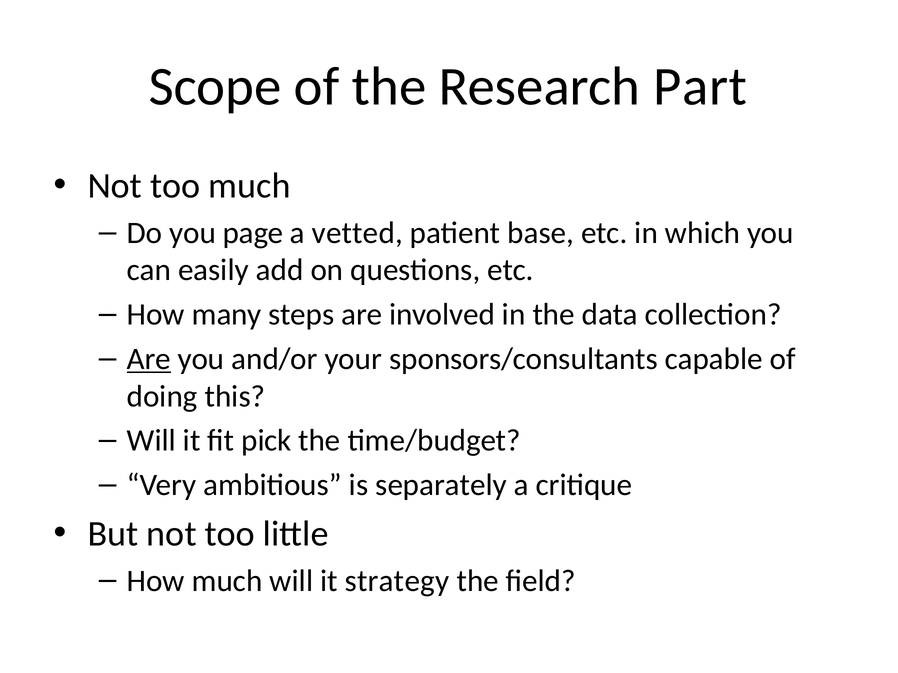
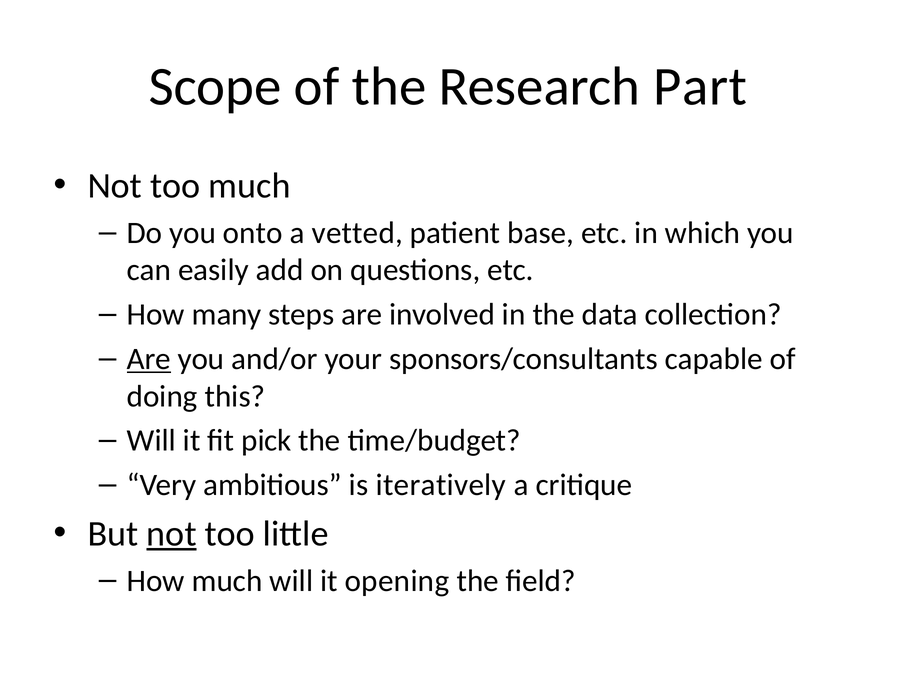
page: page -> onto (253, 233)
separately: separately -> iteratively (441, 485)
not underline: none -> present (172, 534)
strategy: strategy -> opening (397, 581)
